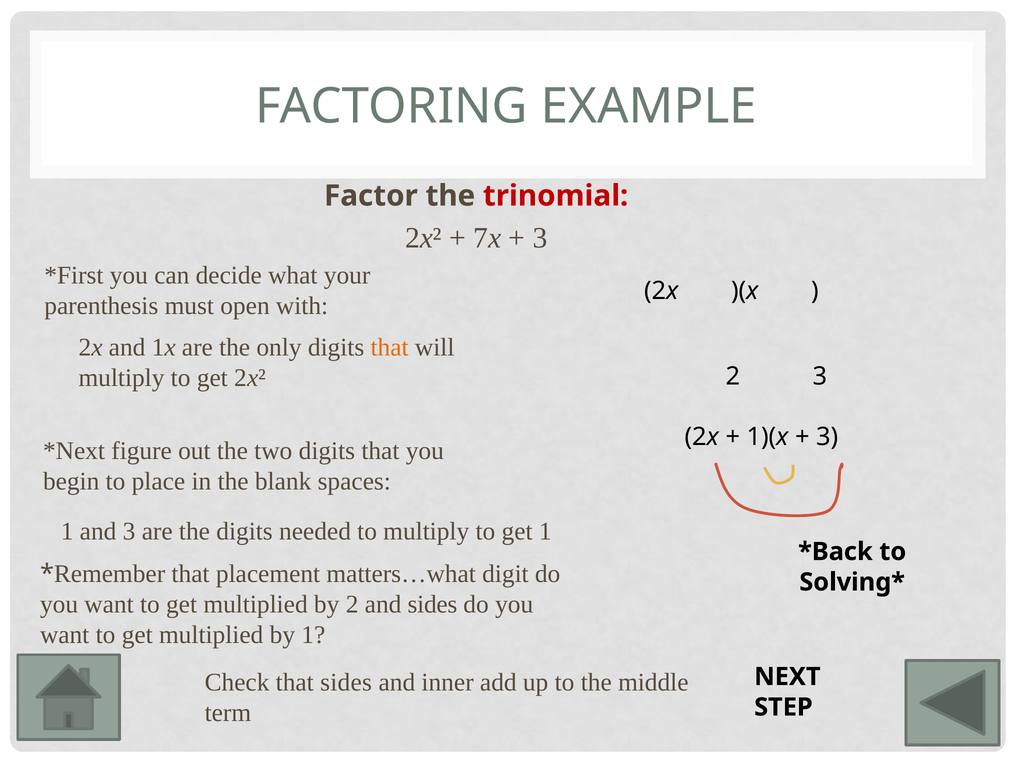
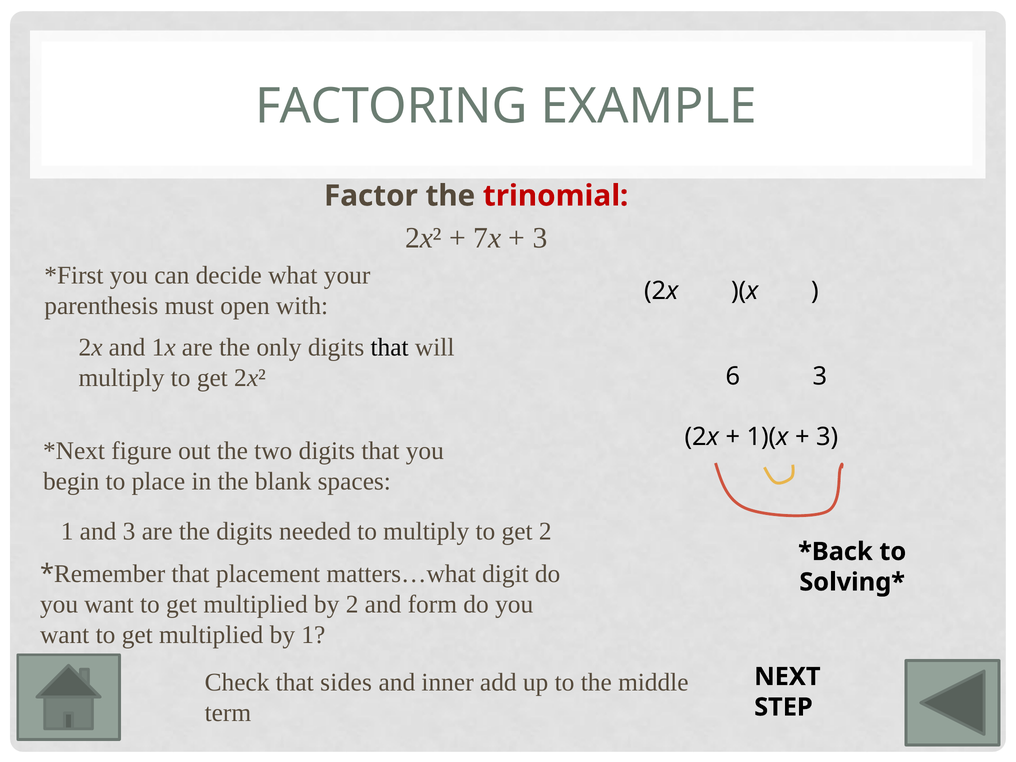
that colour: orange -> black (390, 347)
2x² 2: 2 -> 6 (733, 376)
get 1: 1 -> 2 (545, 531)
and sides: sides -> form (432, 605)
